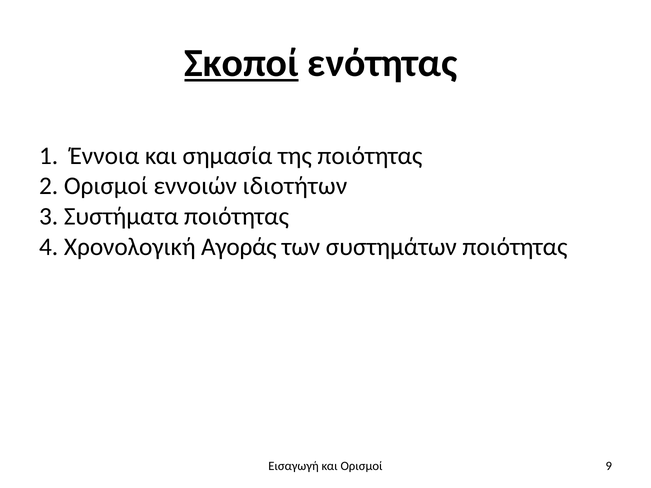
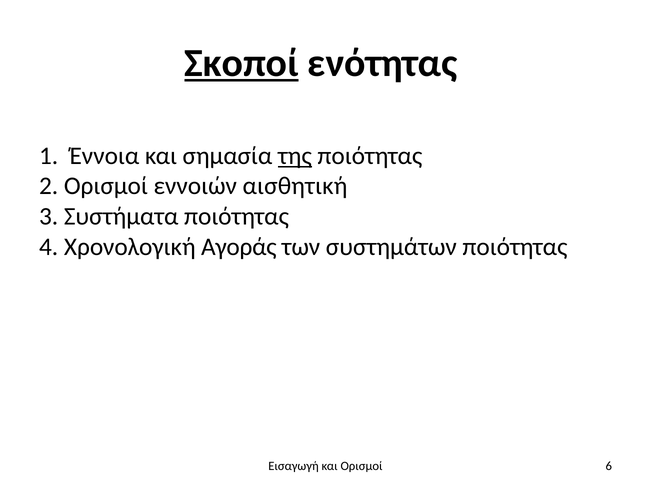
της underline: none -> present (295, 156)
ιδιοτήτων: ιδιοτήτων -> αισθητική (295, 186)
9: 9 -> 6 (609, 466)
